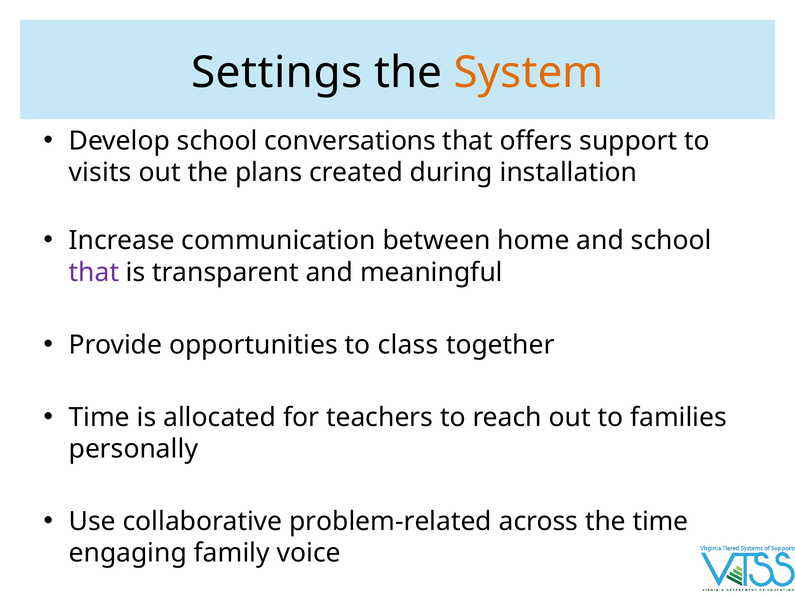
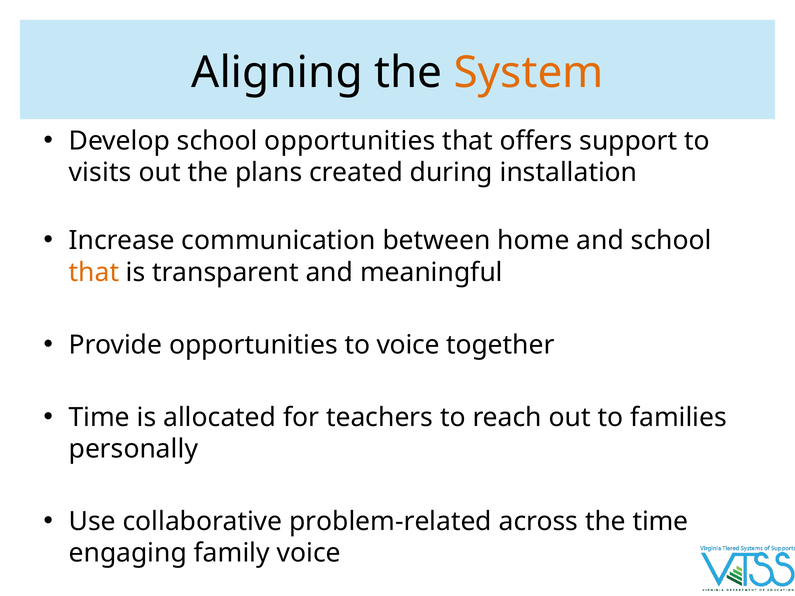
Settings: Settings -> Aligning (277, 73)
school conversations: conversations -> opportunities (350, 141)
that colour: purple -> orange (94, 273)
to class: class -> voice (408, 345)
